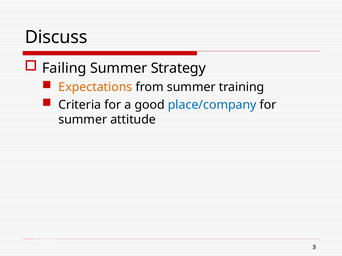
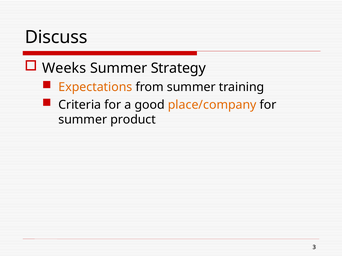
Failing: Failing -> Weeks (64, 68)
place/company colour: blue -> orange (212, 105)
attitude: attitude -> product (133, 120)
